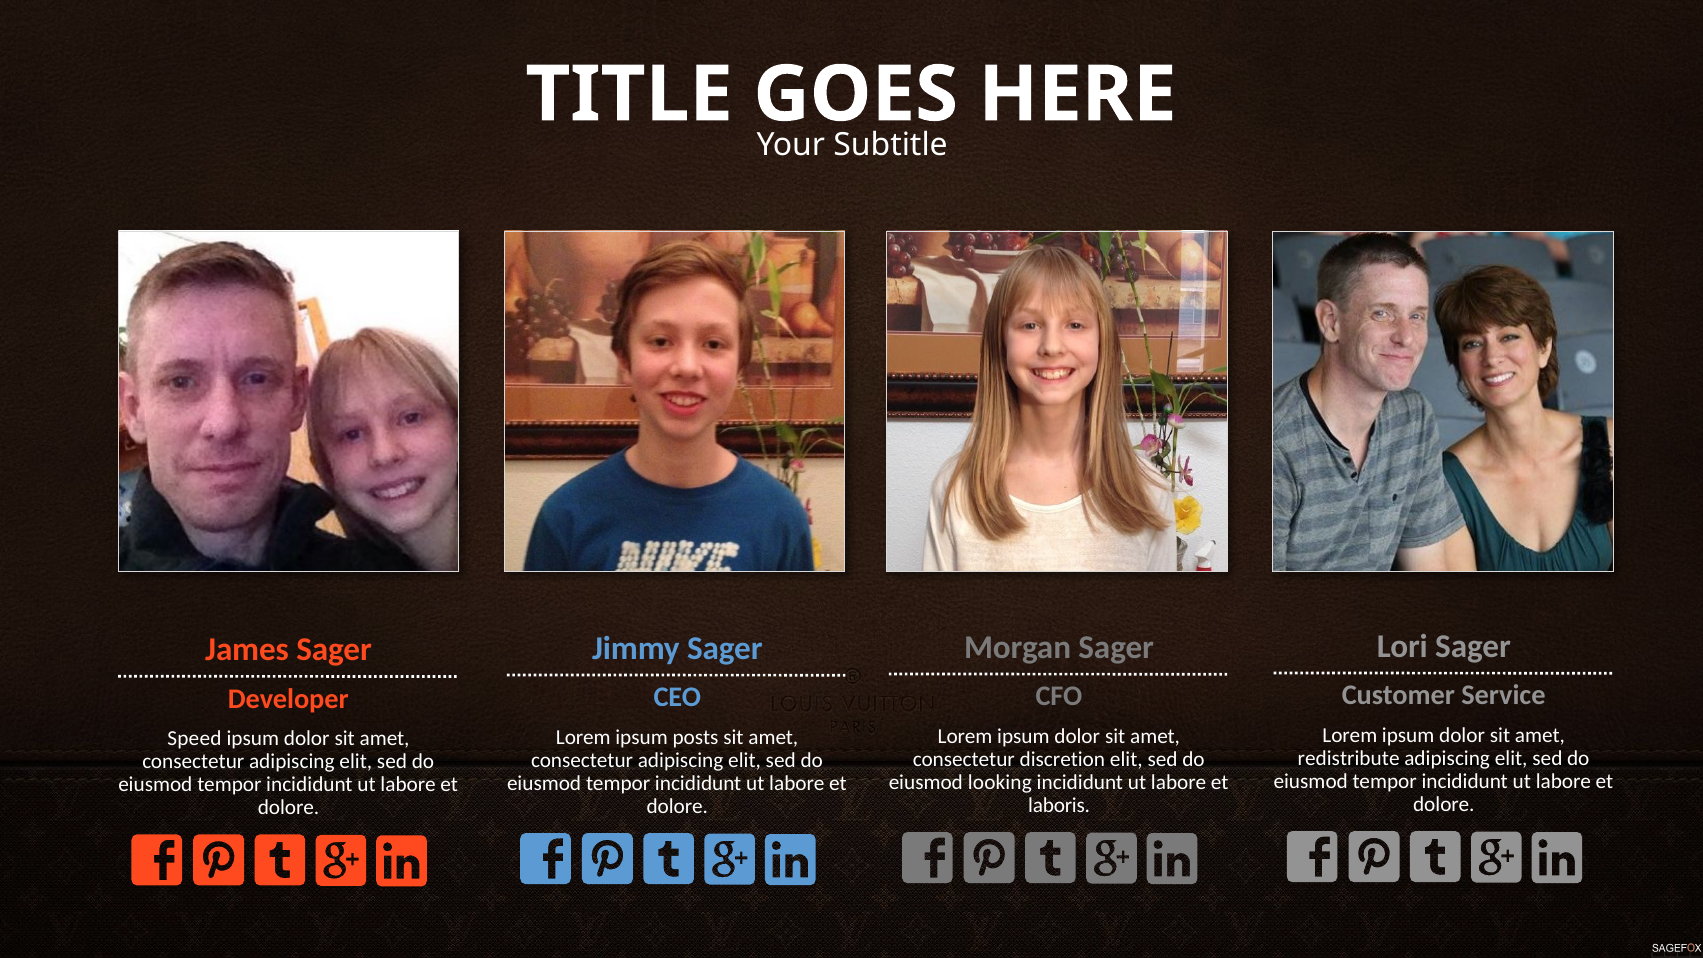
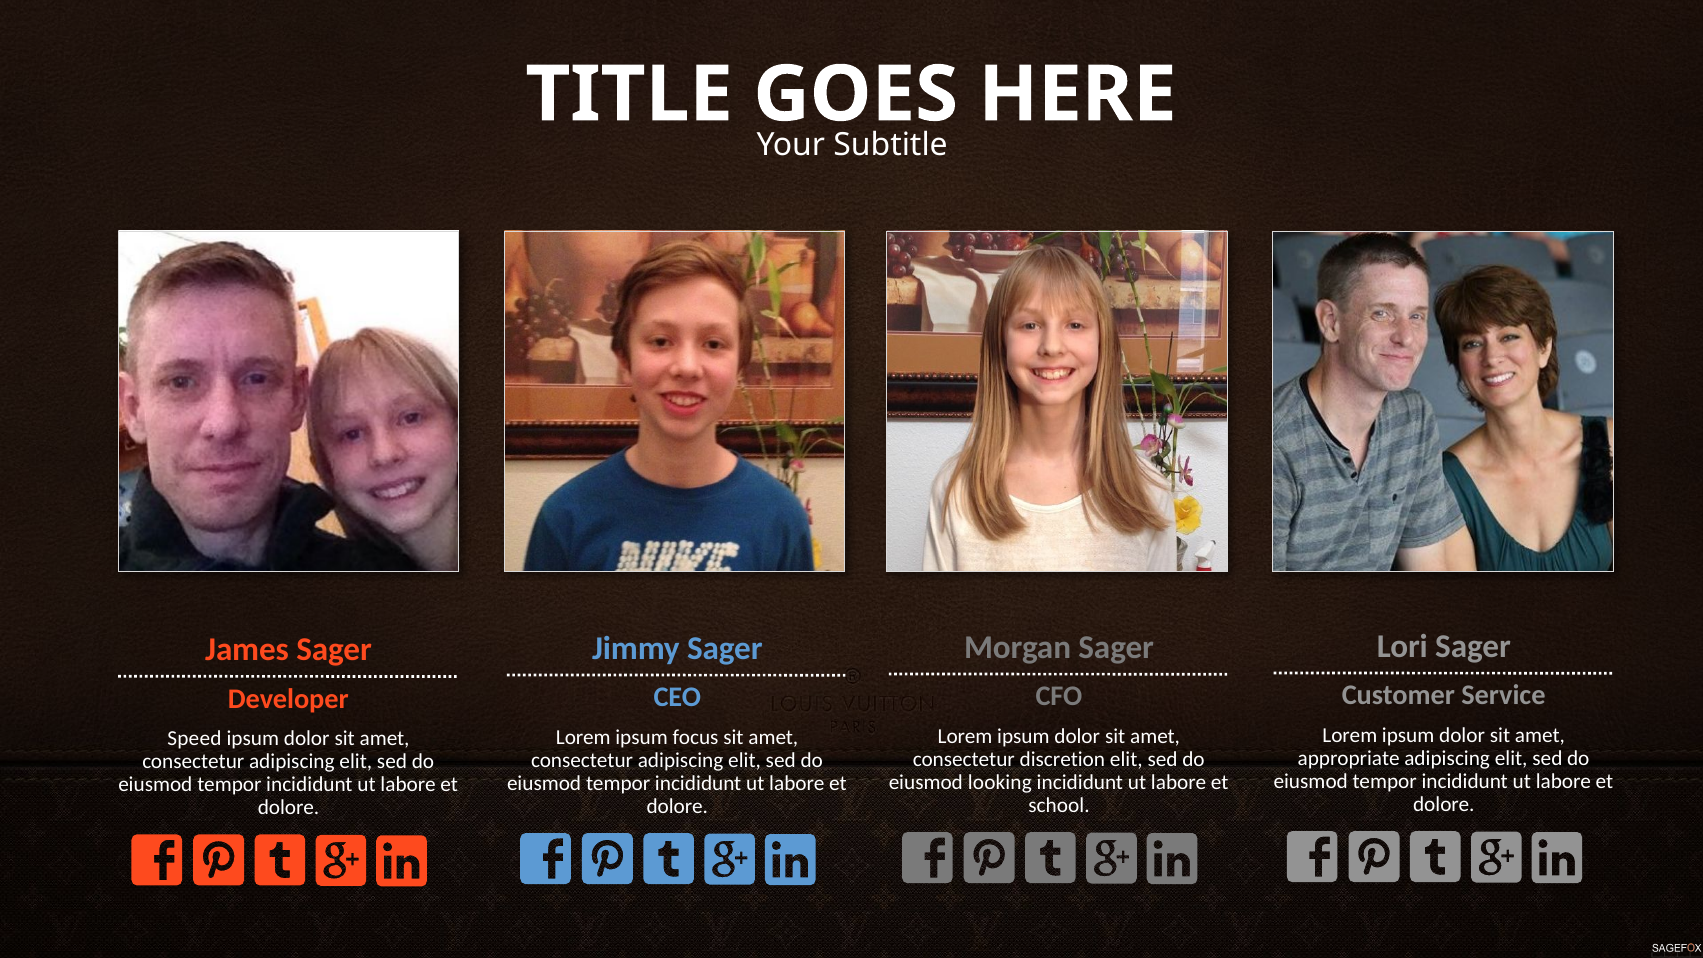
posts: posts -> focus (695, 738)
redistribute: redistribute -> appropriate (1349, 759)
laboris: laboris -> school (1059, 806)
